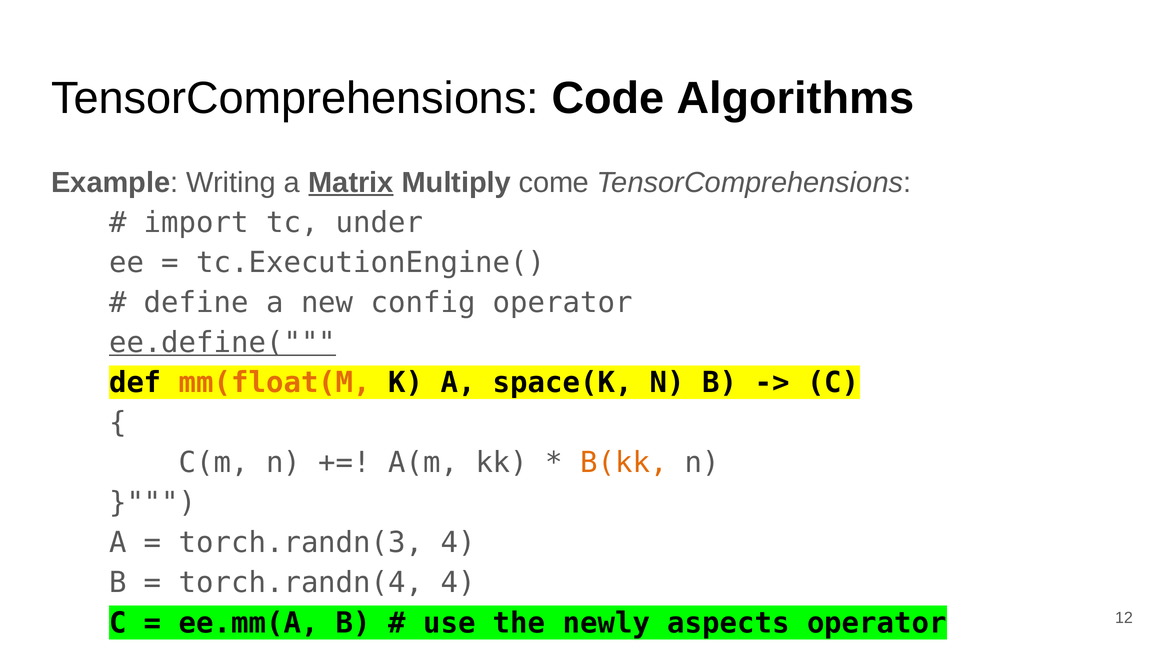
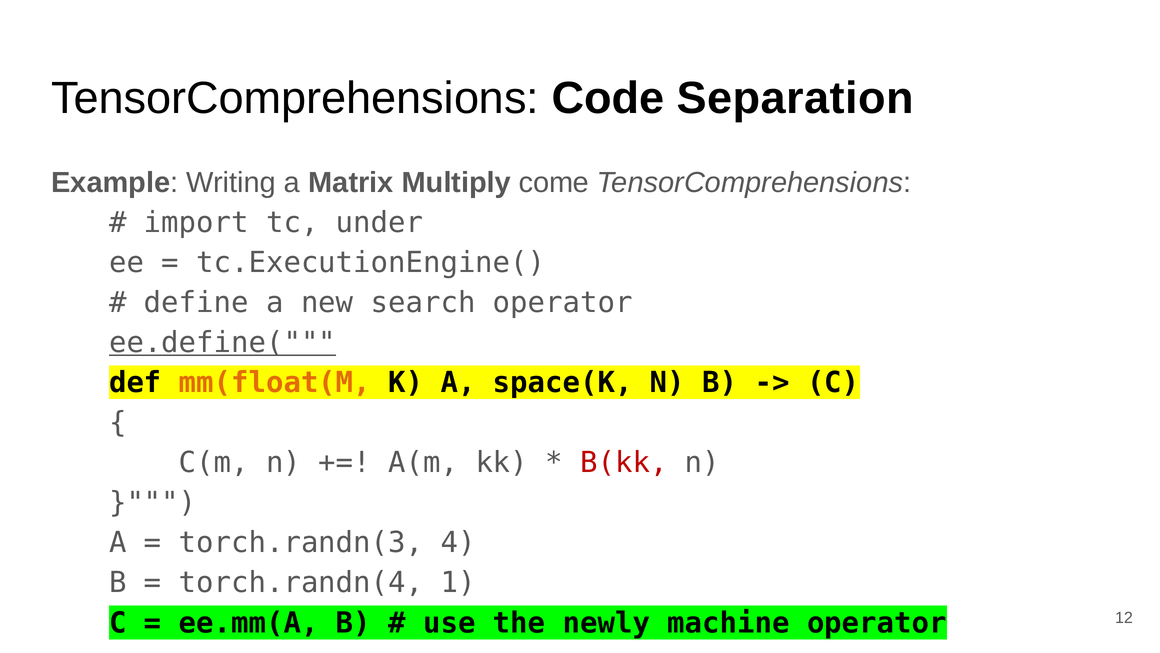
Algorithms: Algorithms -> Separation (795, 98)
Matrix underline: present -> none (351, 182)
config: config -> search (423, 302)
B(kk colour: orange -> red (624, 462)
torch.randn(4 4: 4 -> 1 (458, 582)
aspects: aspects -> machine (728, 622)
